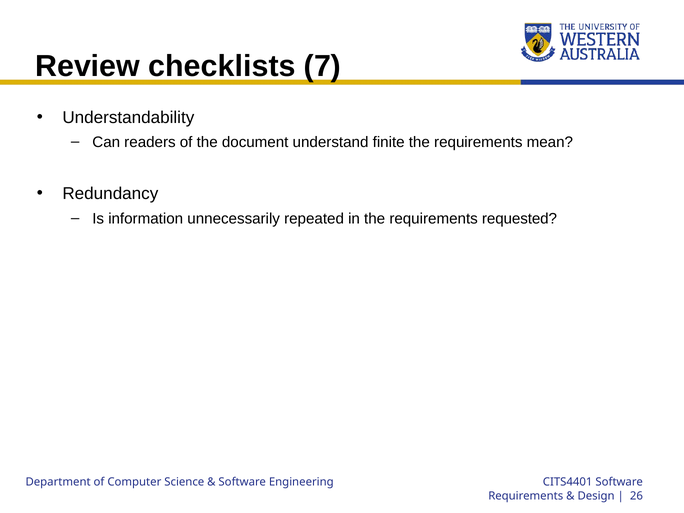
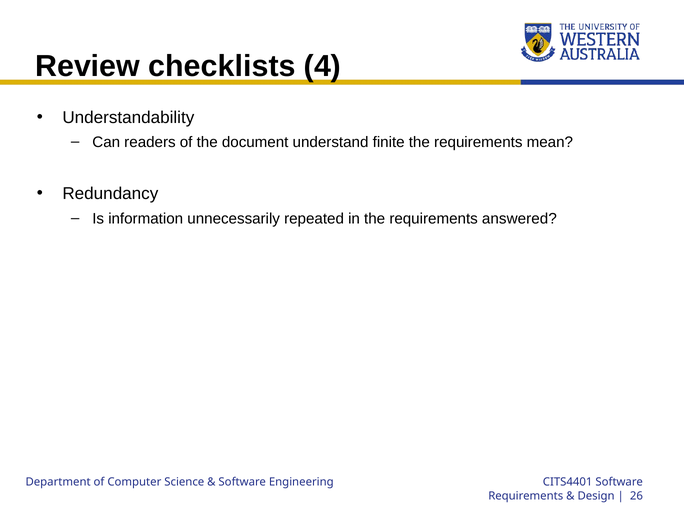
7: 7 -> 4 (323, 66)
requested: requested -> answered (519, 219)
